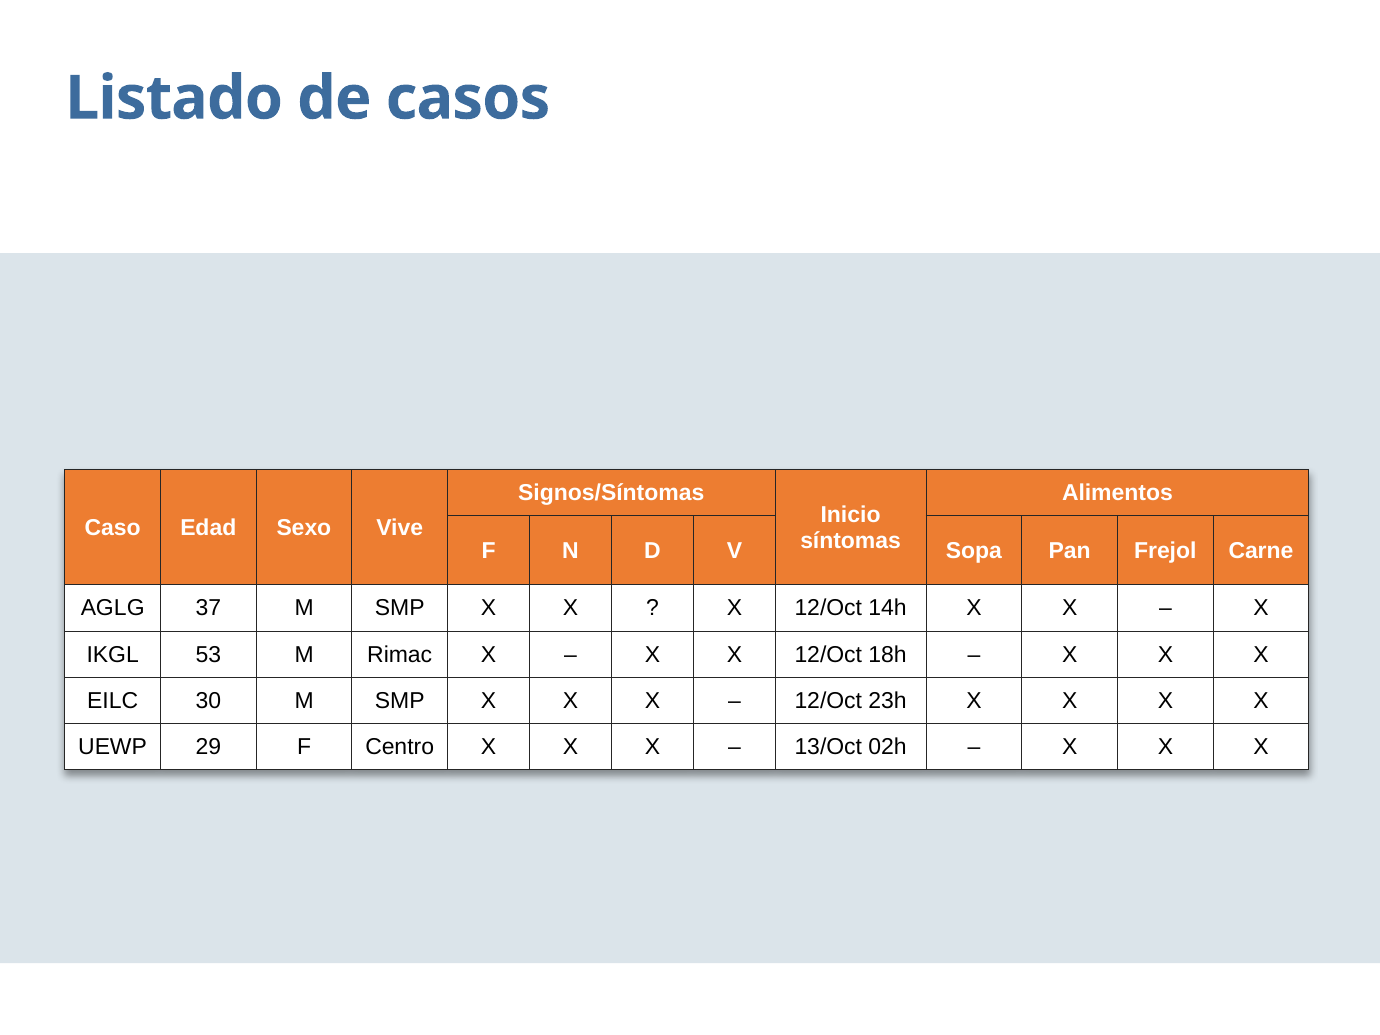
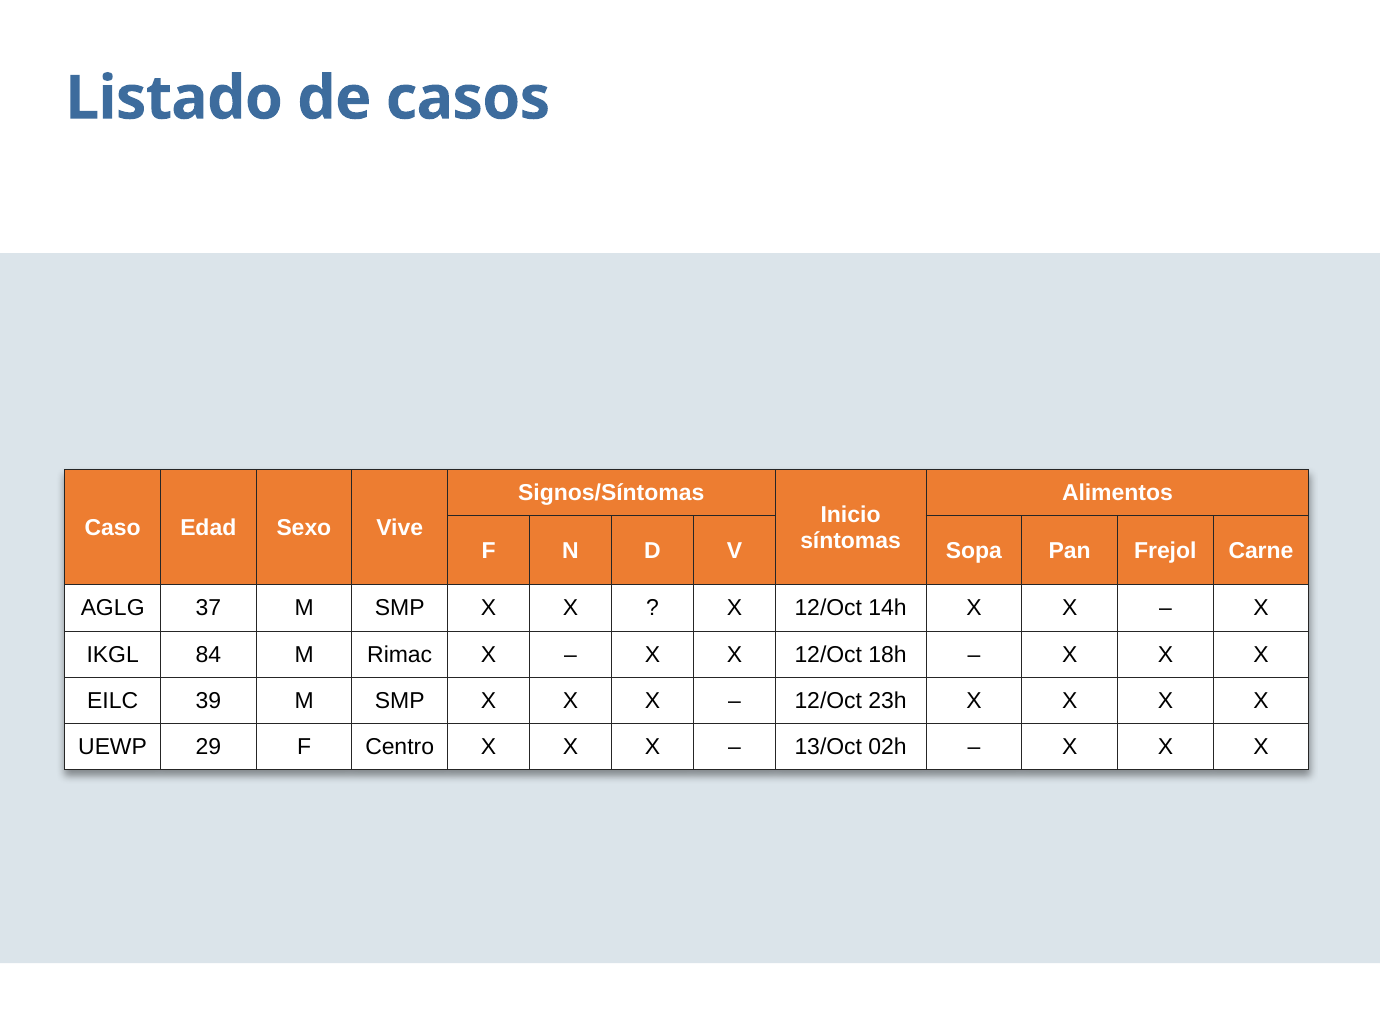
53: 53 -> 84 (208, 655)
30: 30 -> 39 (208, 701)
